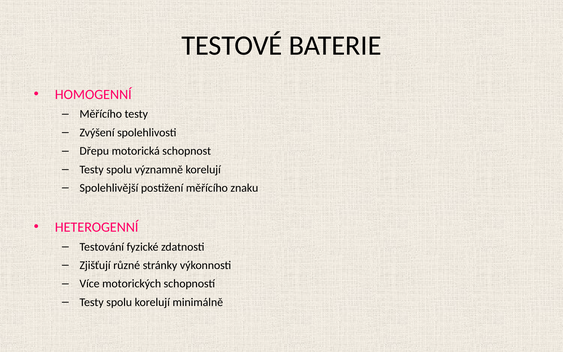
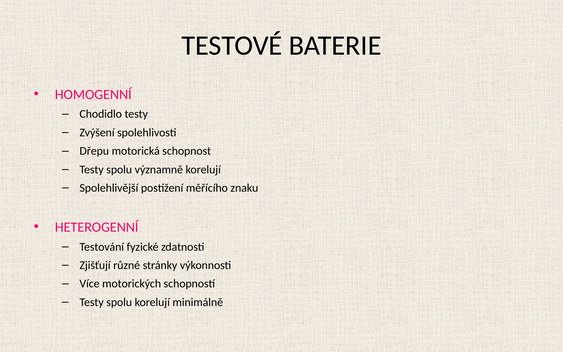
Měřícího: Měřícího -> Chodidlo (101, 114)
